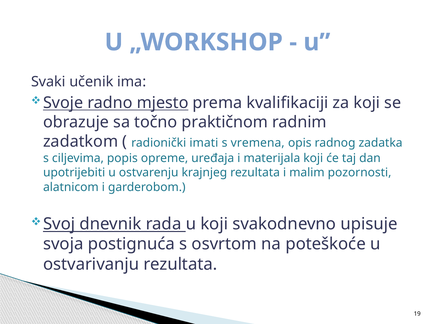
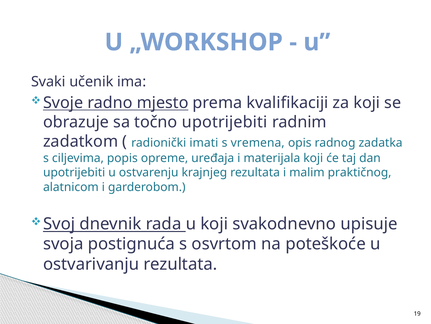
točno praktičnom: praktičnom -> upotrijebiti (225, 122)
pozornosti: pozornosti -> praktičnog (360, 172)
